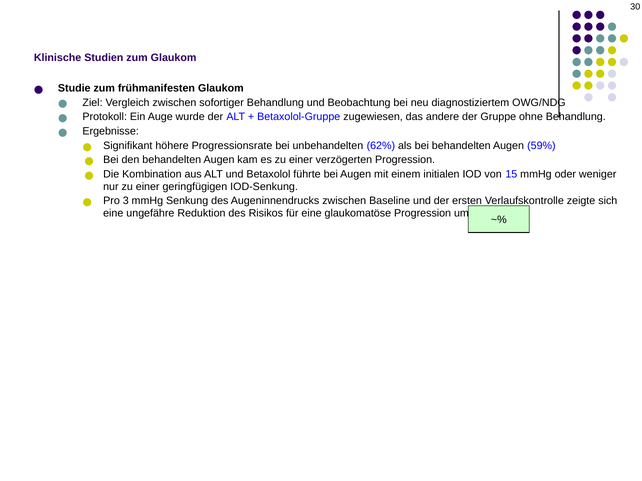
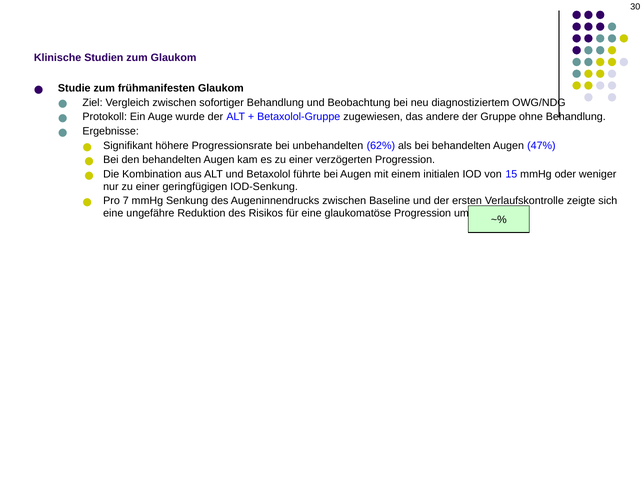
59%: 59% -> 47% (541, 146)
3: 3 -> 7 (126, 201)
